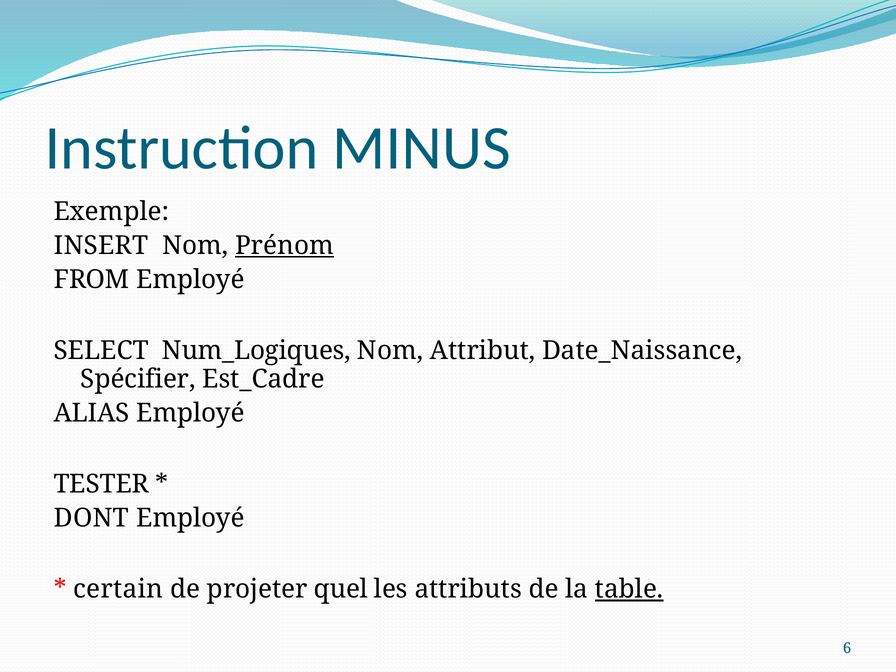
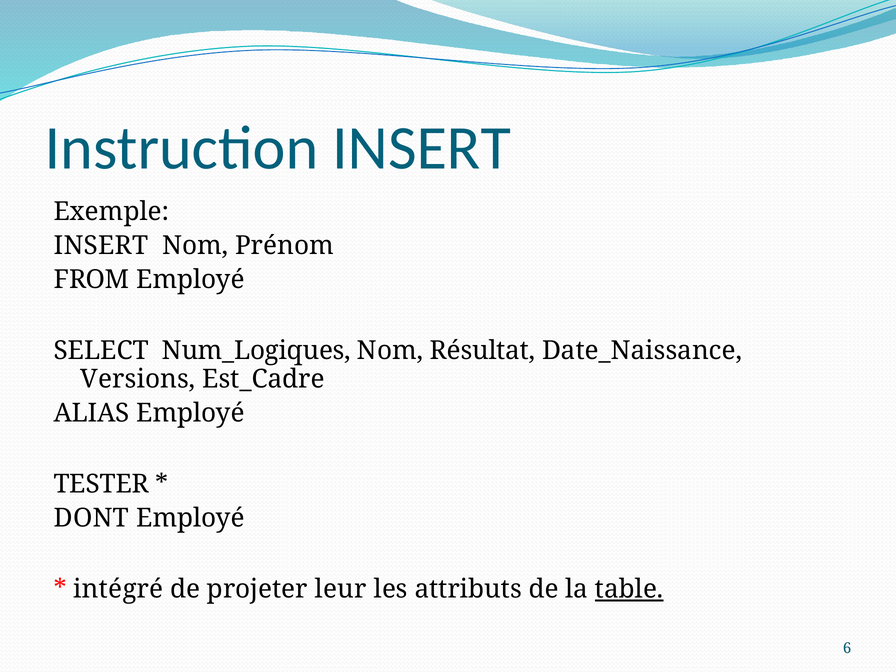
Instruction MINUS: MINUS -> INSERT (422, 148)
Prénom underline: present -> none (285, 246)
Attribut: Attribut -> Résultat (483, 351)
Spécifier: Spécifier -> Versions (138, 379)
certain: certain -> intégré (118, 589)
quel: quel -> leur (341, 589)
